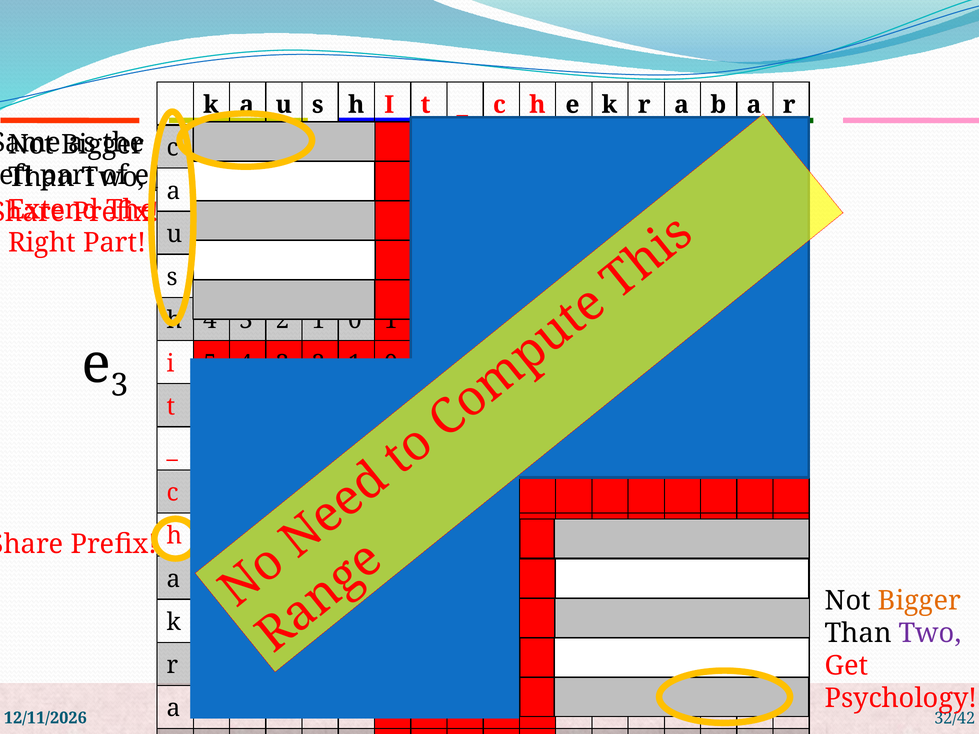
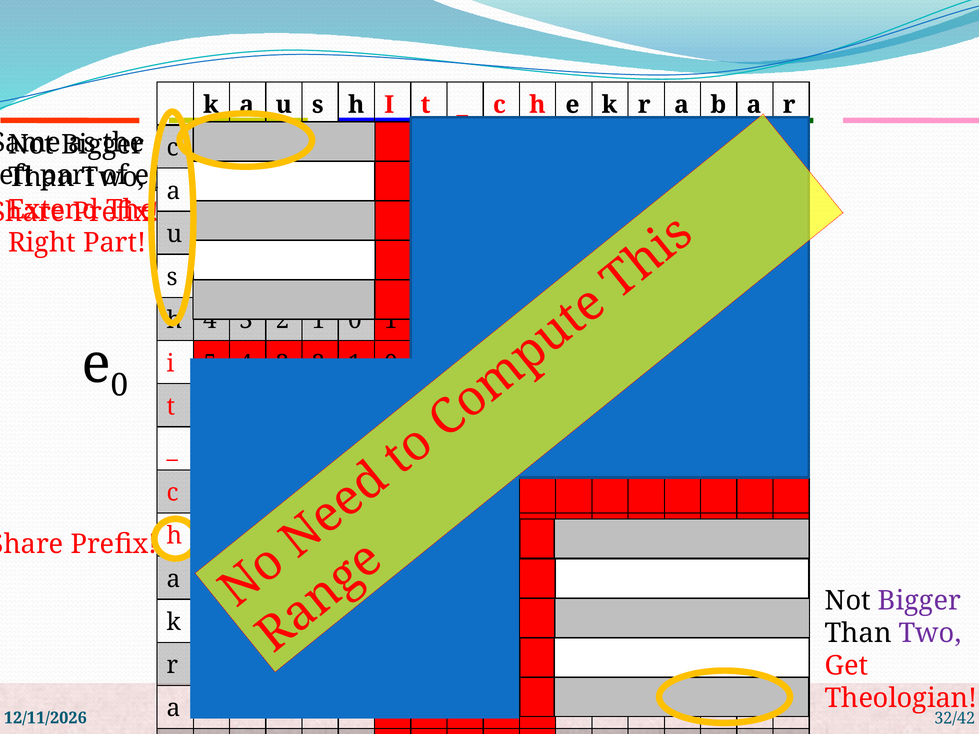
e 3: 3 -> 0 (120, 386)
Bigger colour: orange -> purple (919, 601)
Psychology: Psychology -> Theologian (901, 699)
